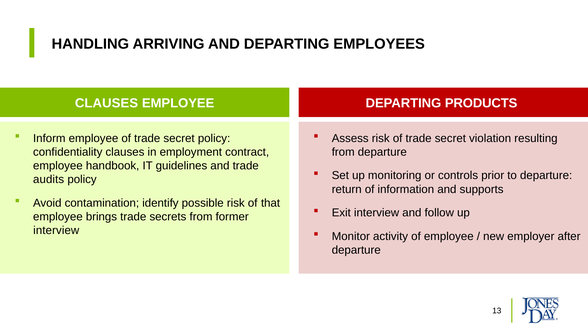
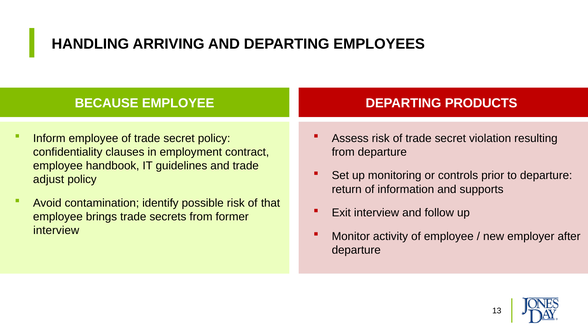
CLAUSES: CLAUSES -> BECAUSE (107, 103)
audits: audits -> adjust (49, 179)
